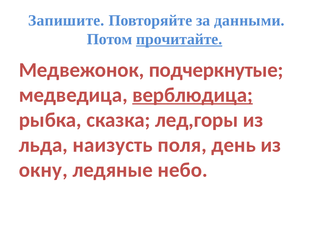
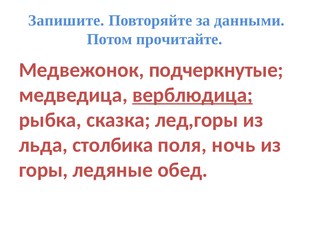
прочитайте underline: present -> none (179, 39)
наизусть: наизусть -> столбика (113, 145)
день: день -> ночь (234, 145)
окну: окну -> горы (43, 170)
небо: небо -> обед (183, 170)
